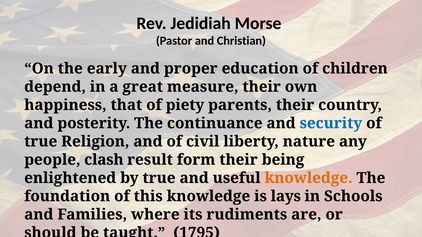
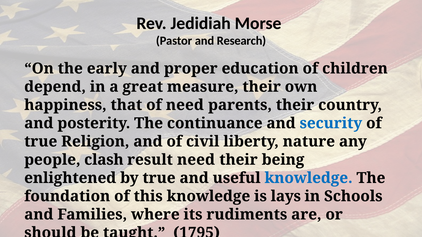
and Christian: Christian -> Research (241, 41)
of piety: piety -> need (185, 105)
result form: form -> need (196, 160)
knowledge colour: orange -> blue (309, 178)
